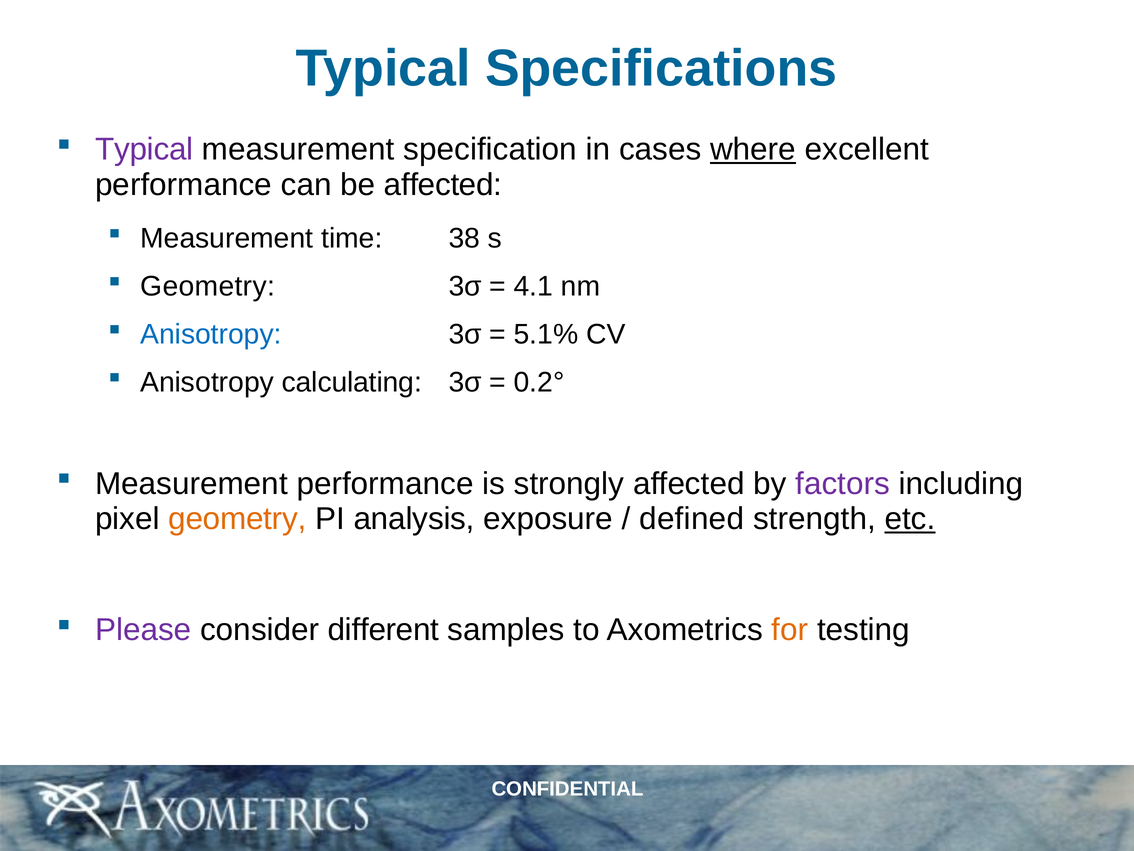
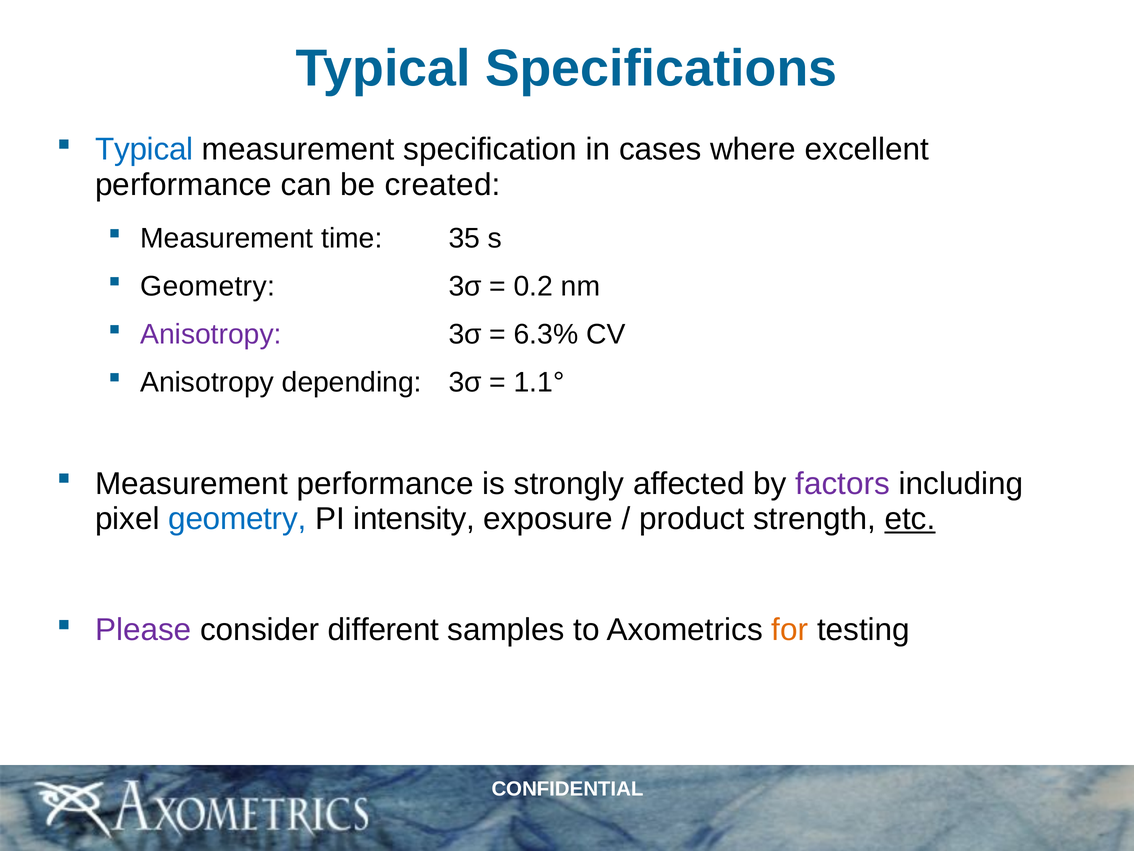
Typical colour: purple -> blue (144, 149)
where underline: present -> none (753, 149)
be affected: affected -> created (443, 185)
38: 38 -> 35 (464, 238)
4.1: 4.1 -> 0.2 (533, 286)
Anisotropy colour: blue -> purple (211, 334)
5.1%: 5.1% -> 6.3% (546, 334)
calculating: calculating -> depending (352, 382)
0.2°: 0.2° -> 1.1° (539, 382)
geometry colour: orange -> blue (237, 519)
analysis: analysis -> intensity (414, 519)
defined: defined -> product (692, 519)
